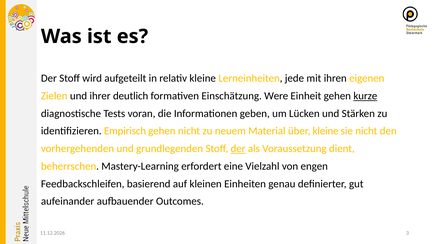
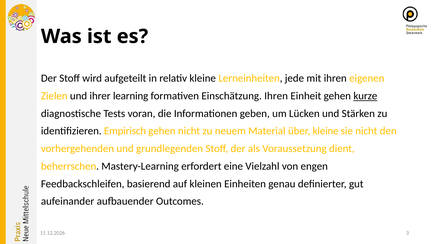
deutlich: deutlich -> learning (131, 96)
Einschätzung Were: Were -> Ihren (276, 96)
der underline: present -> none (238, 149)
